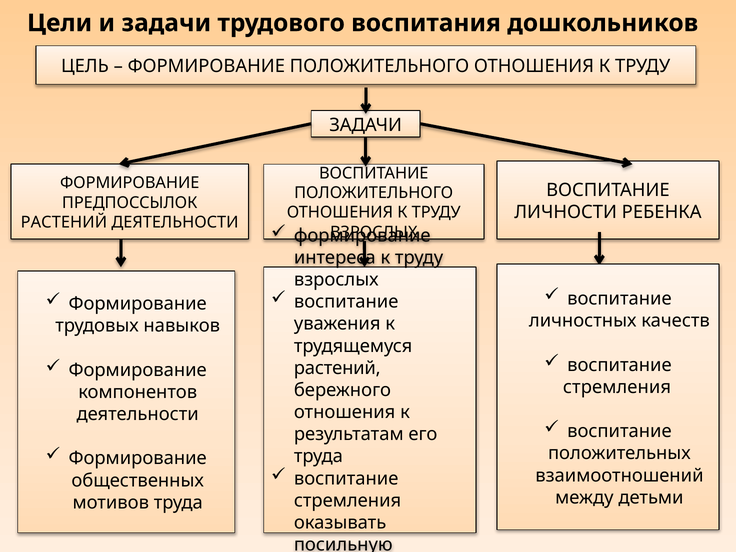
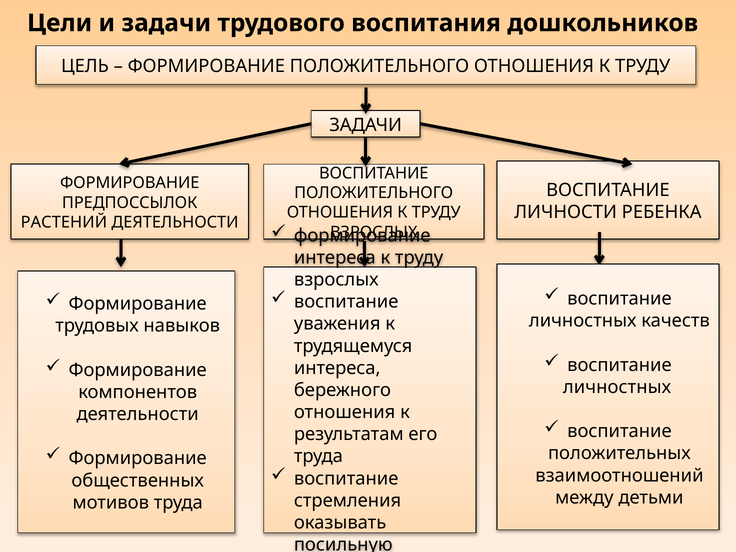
растений: растений -> интереса (337, 368)
стремления: стремления -> личностных (617, 387)
